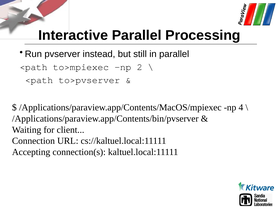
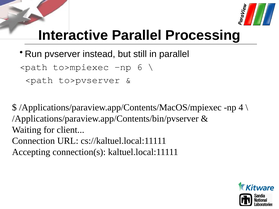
2: 2 -> 6 (140, 67)
